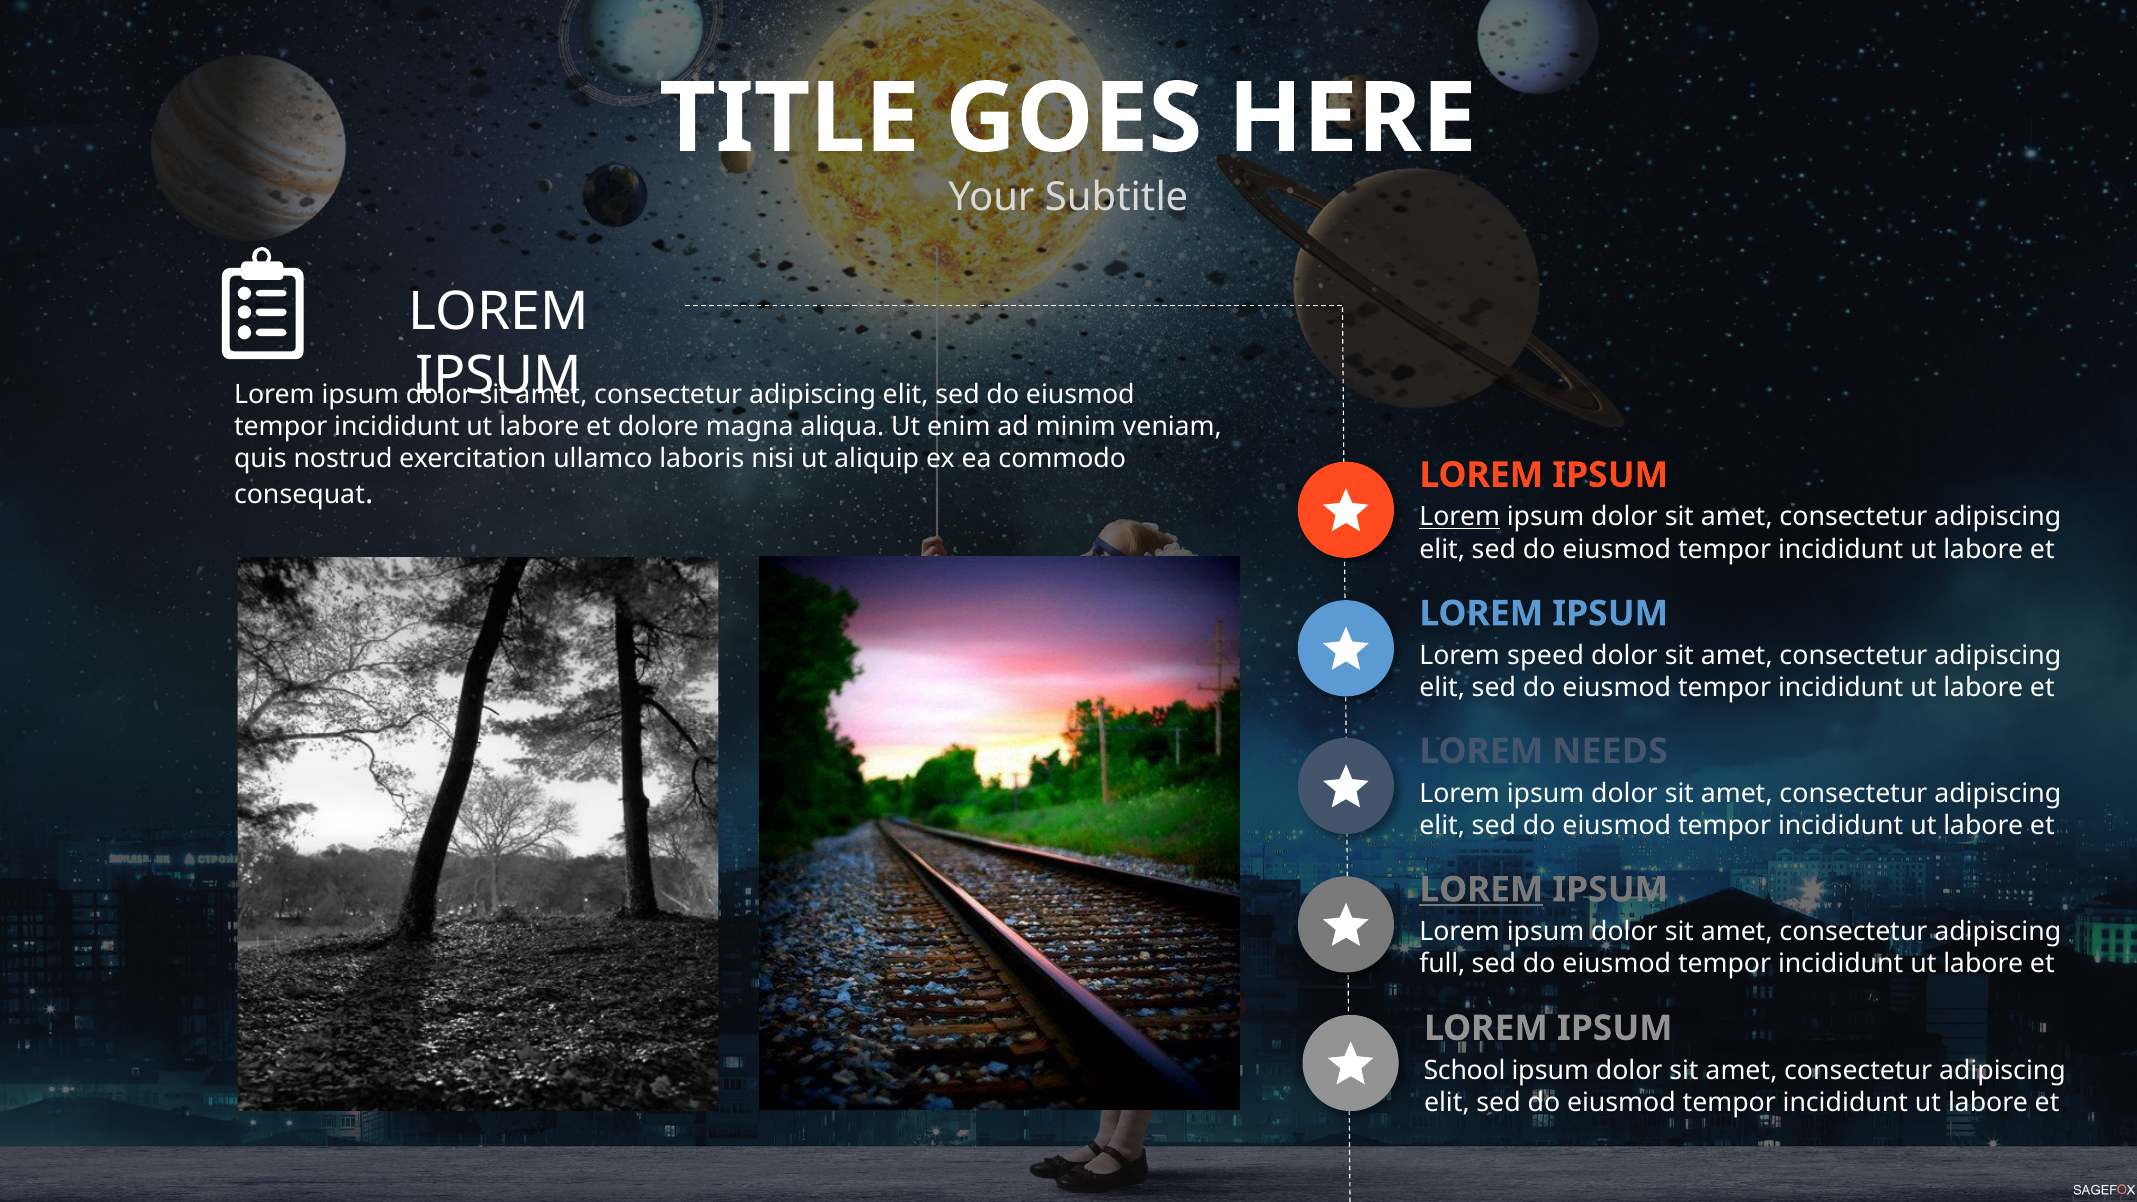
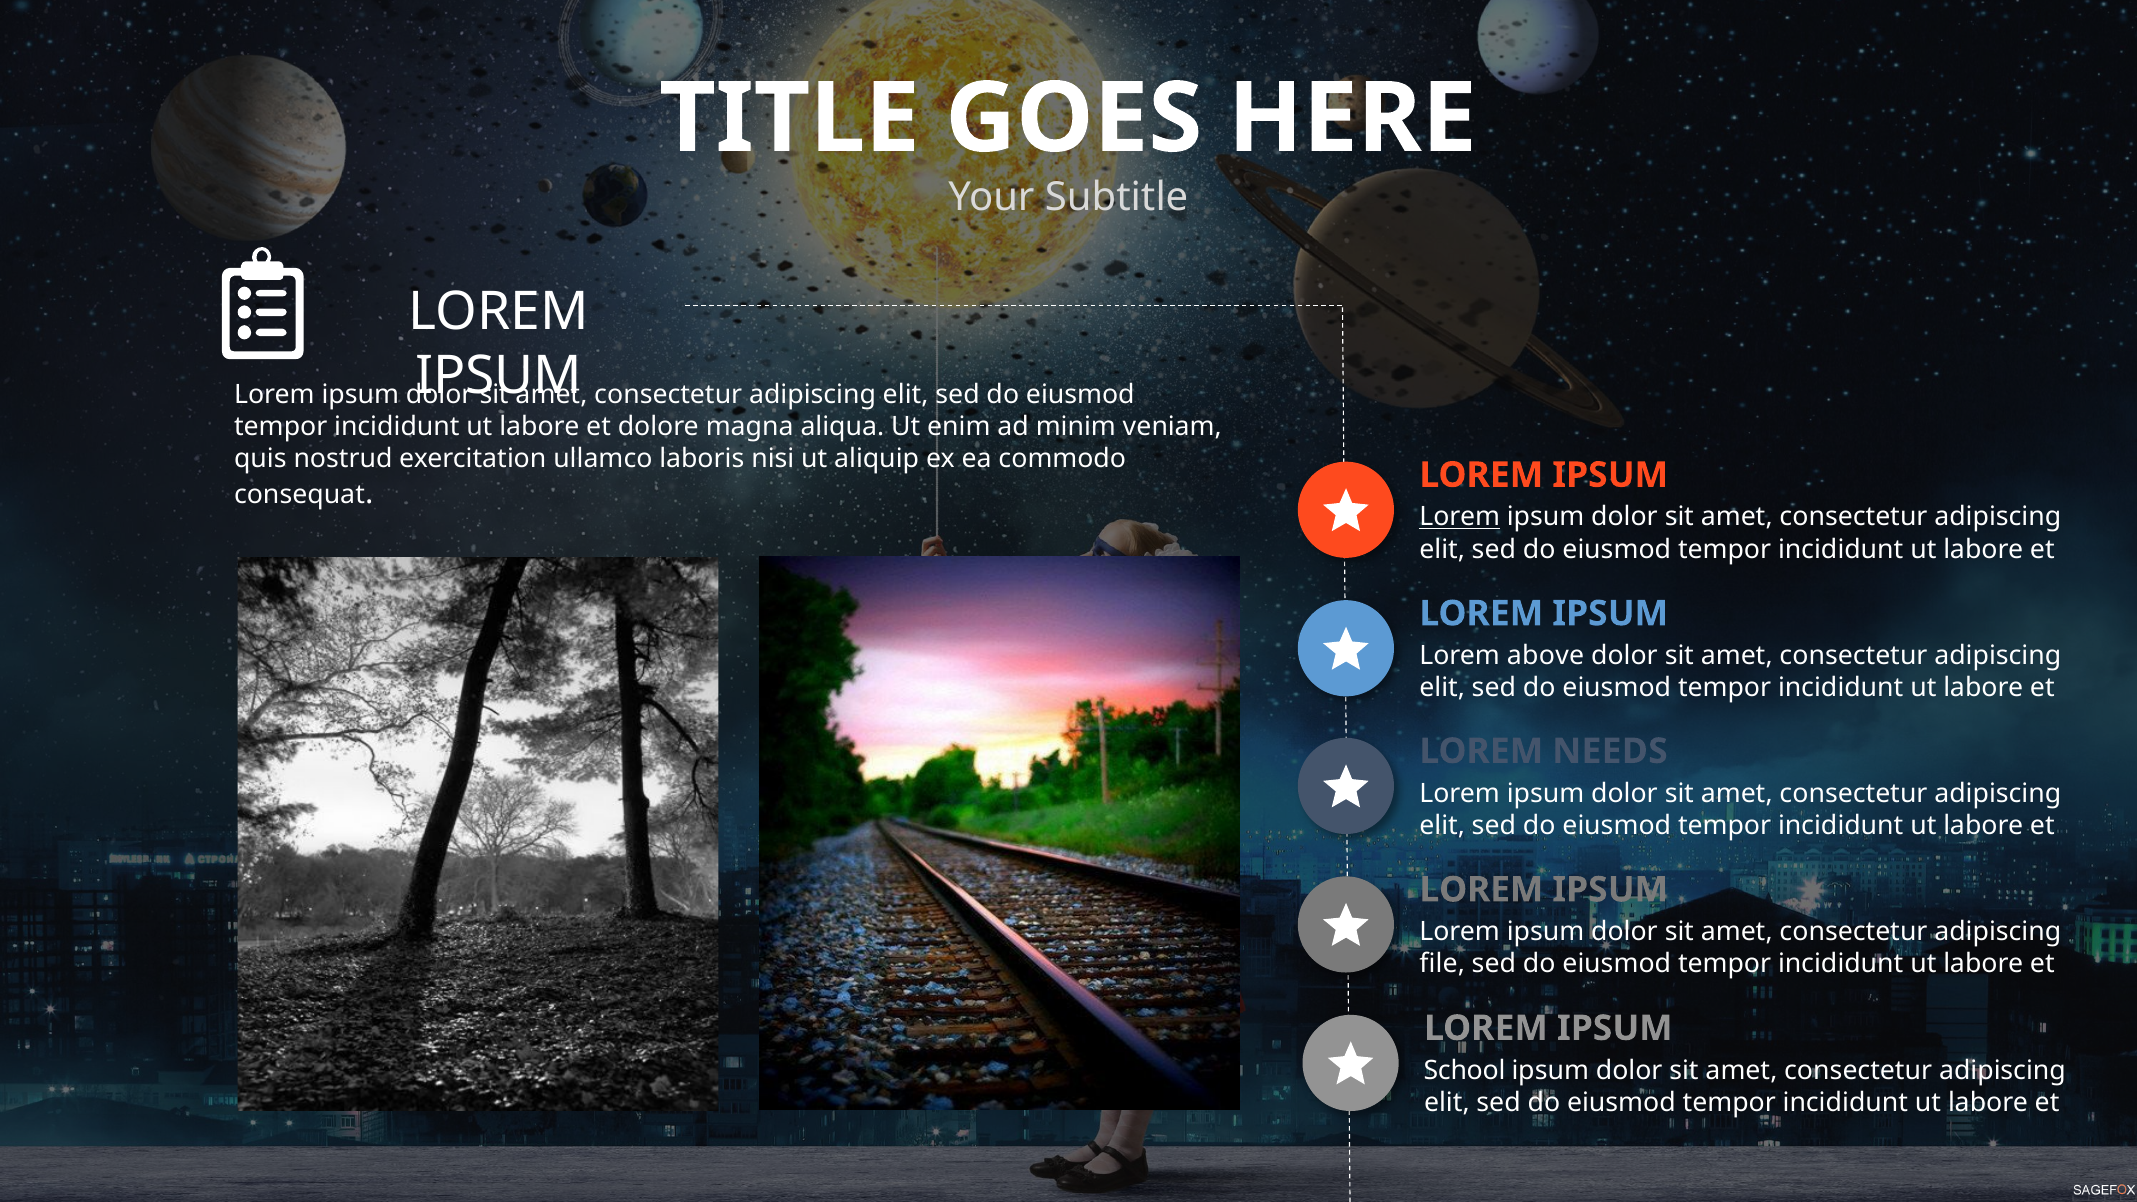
speed: speed -> above (1546, 656)
LOREM underline: present -> none (1481, 890)
full: full -> file (1442, 964)
